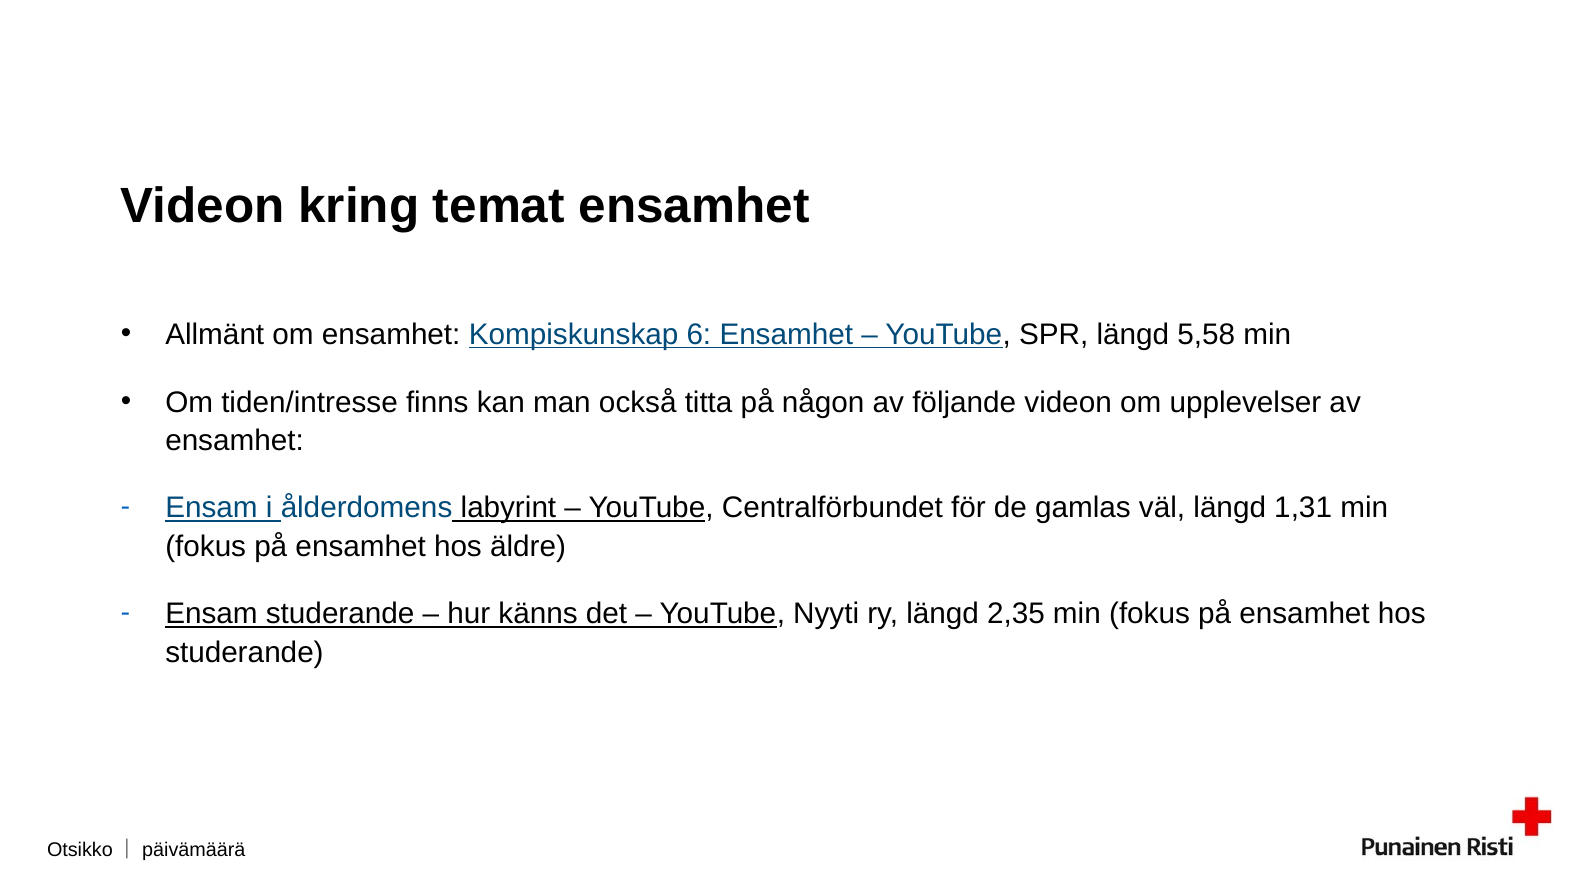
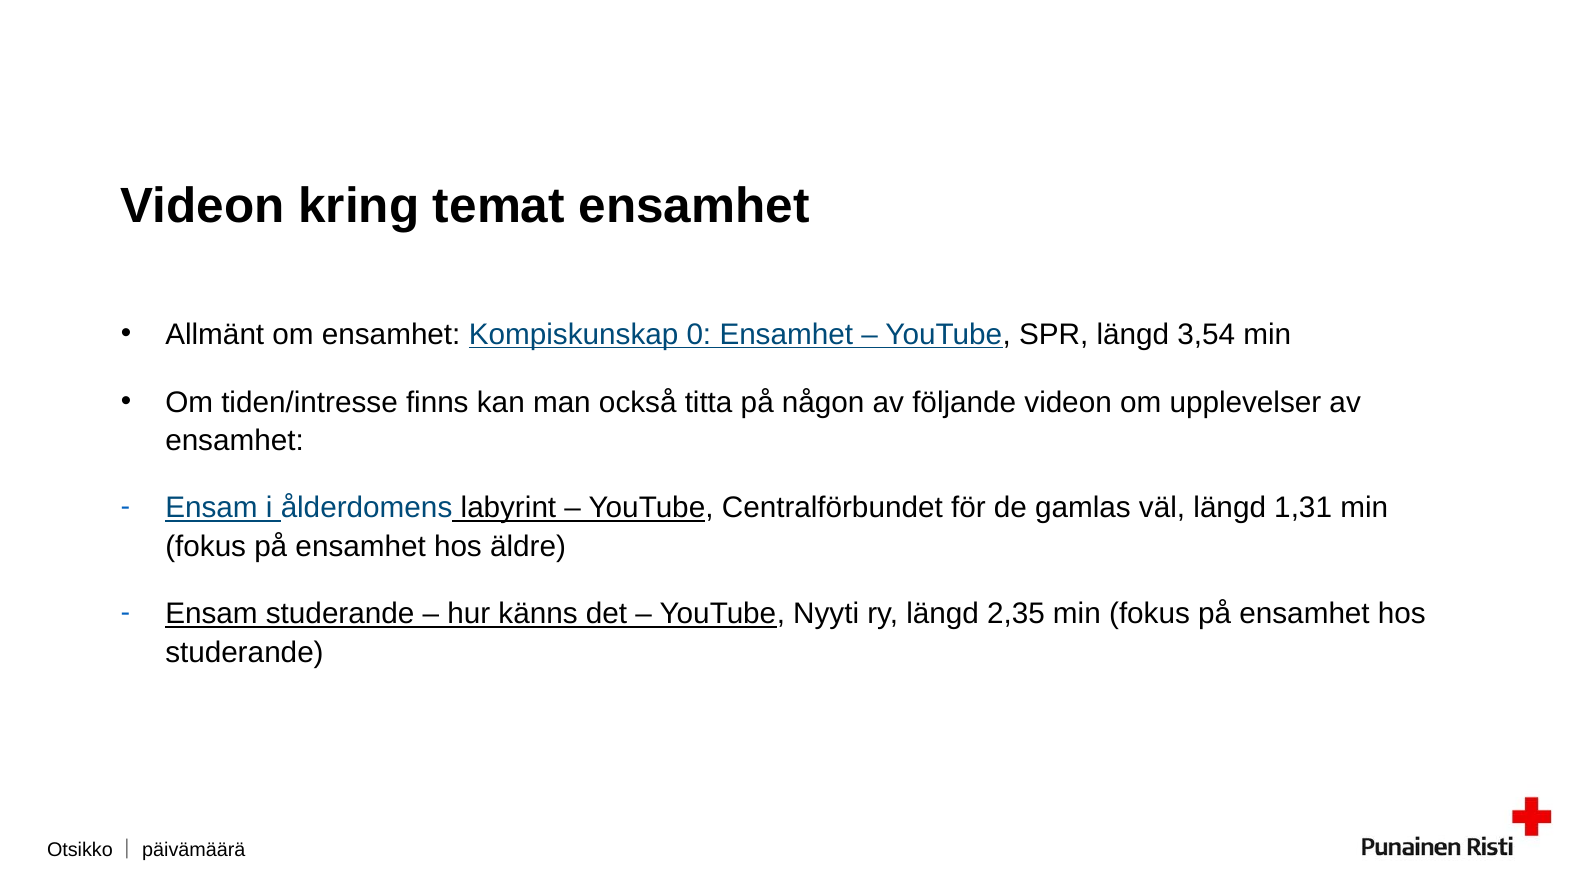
6: 6 -> 0 (699, 334)
5,58: 5,58 -> 3,54 (1206, 334)
